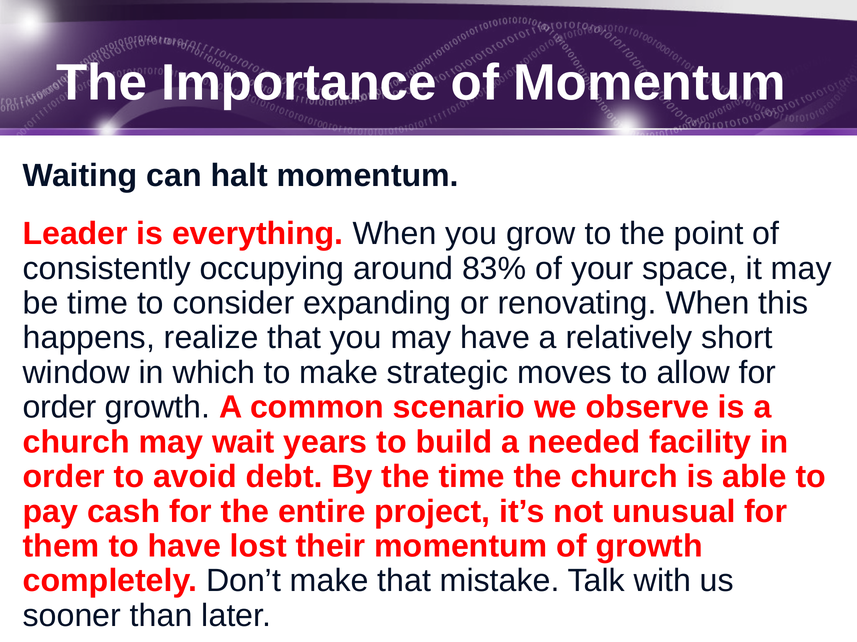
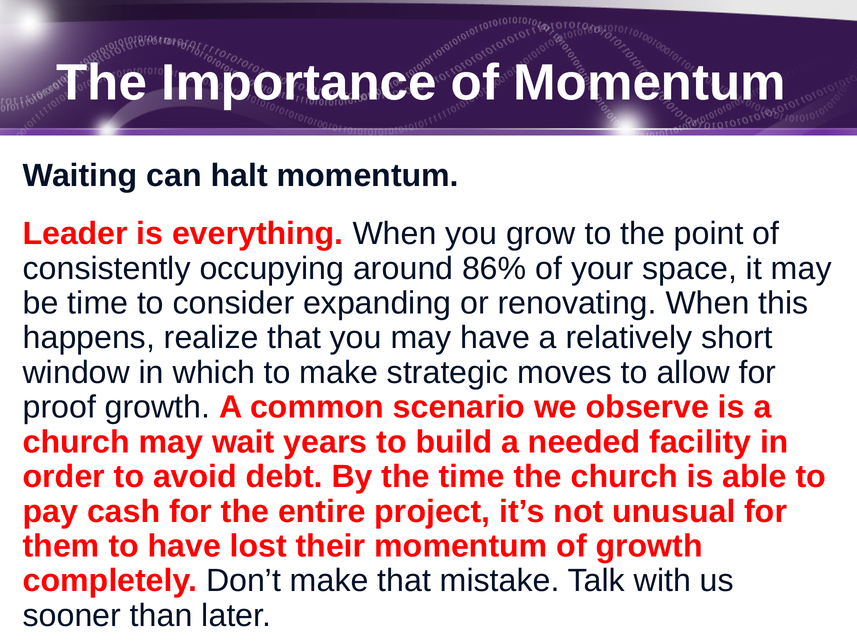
83%: 83% -> 86% (494, 269)
order: order -> proof (59, 408)
